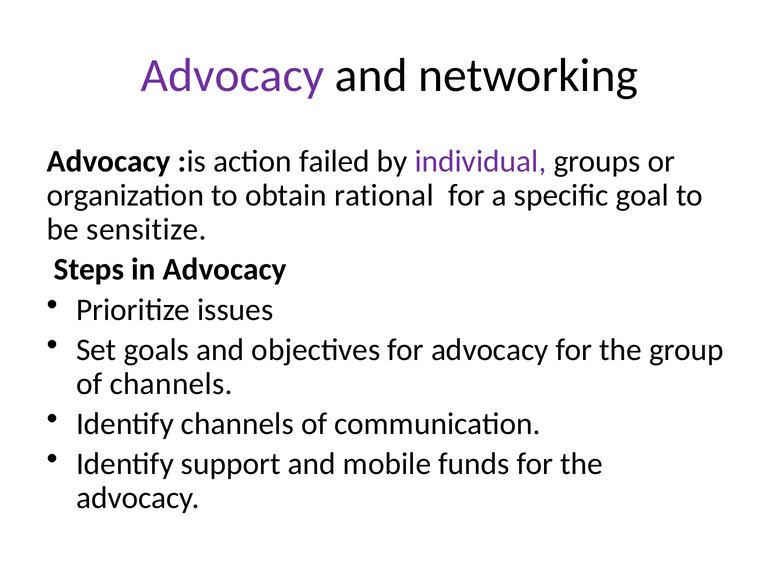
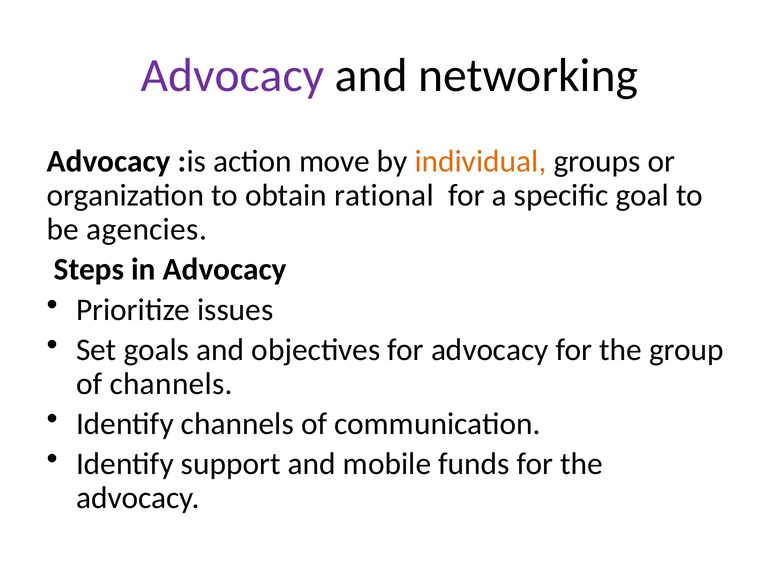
failed: failed -> move (335, 161)
individual colour: purple -> orange (481, 161)
sensitize: sensitize -> agencies (147, 229)
